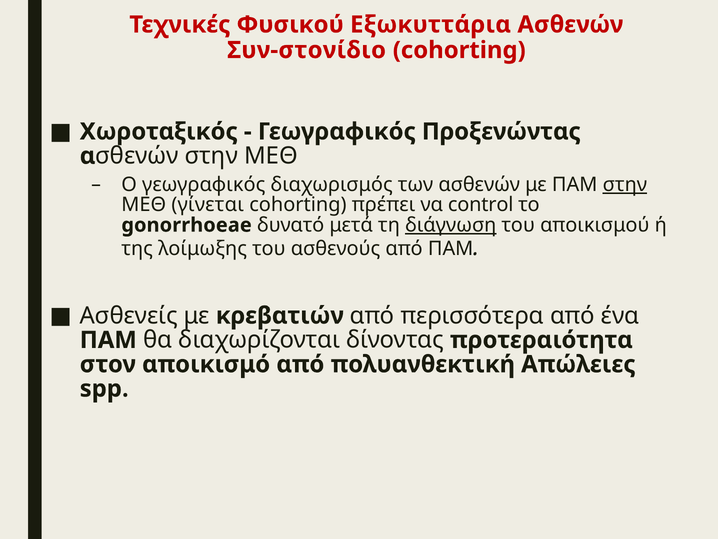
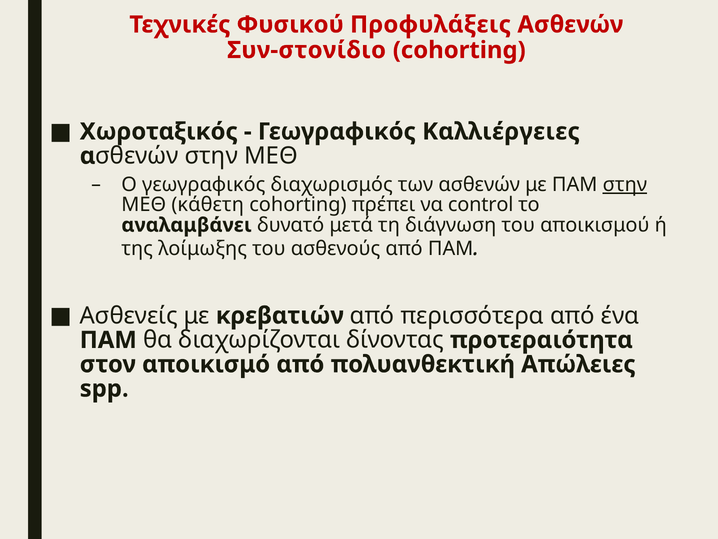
Εξωκυττάρια: Εξωκυττάρια -> Προφυλάξεις (430, 25)
Προξενώντας: Προξενώντας -> Καλλιέργειες (501, 131)
γίνεται: γίνεται -> κάθετη (208, 205)
gonorrhoeae: gonorrhoeae -> αναλαμβάνει (187, 225)
διάγνωση underline: present -> none (451, 225)
